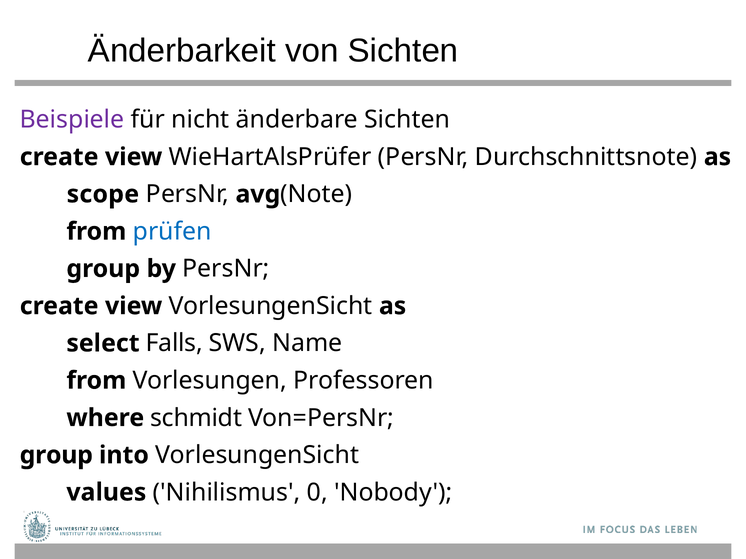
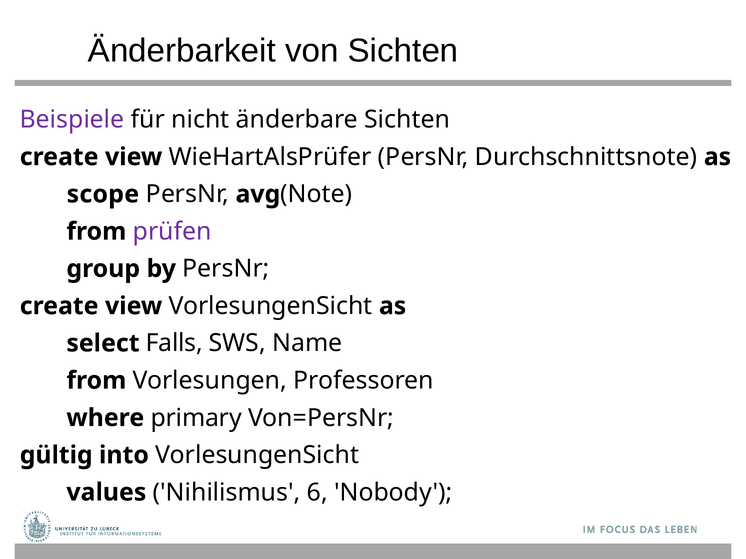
prüfen colour: blue -> purple (172, 232)
schmidt: schmidt -> primary (196, 418)
group: group -> gültig (56, 455)
0: 0 -> 6 (317, 493)
